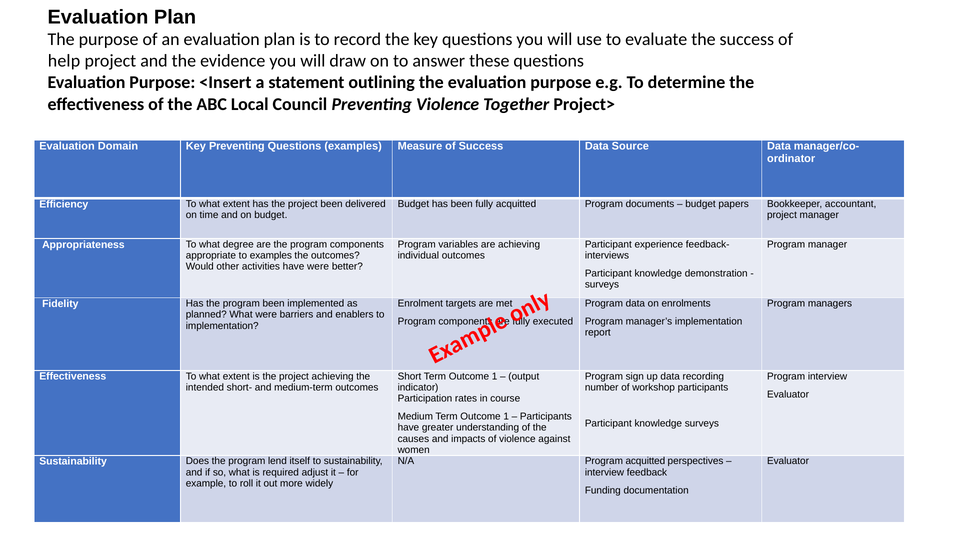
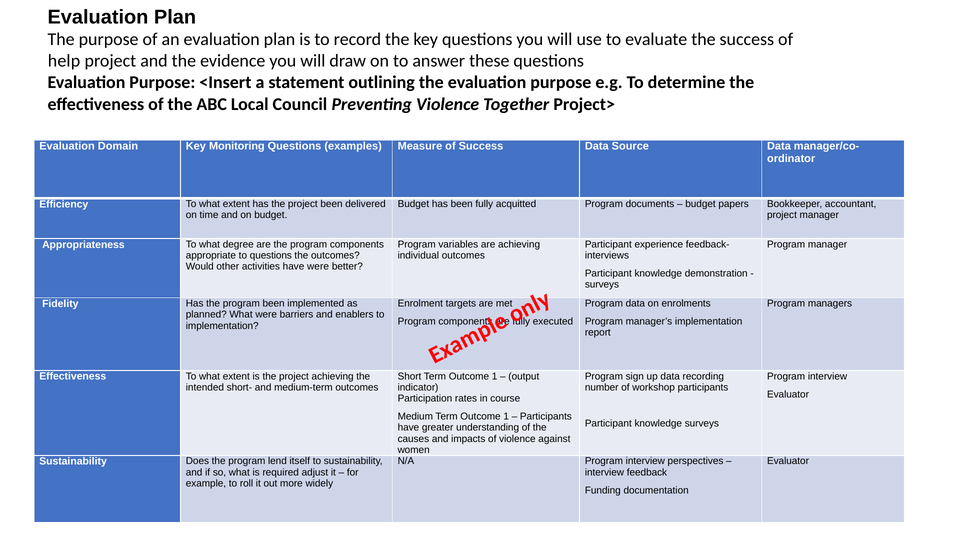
Key Preventing: Preventing -> Monitoring (237, 146)
to examples: examples -> questions (271, 256)
N/A Program acquitted: acquitted -> interview (645, 461)
